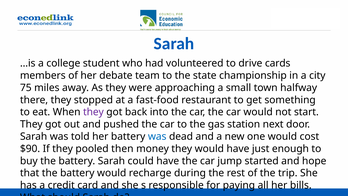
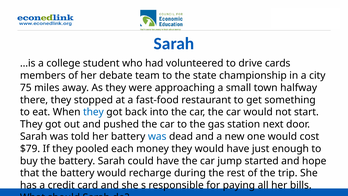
they colour: purple -> blue (93, 112)
$90: $90 -> $79 (30, 149)
then: then -> each (122, 149)
